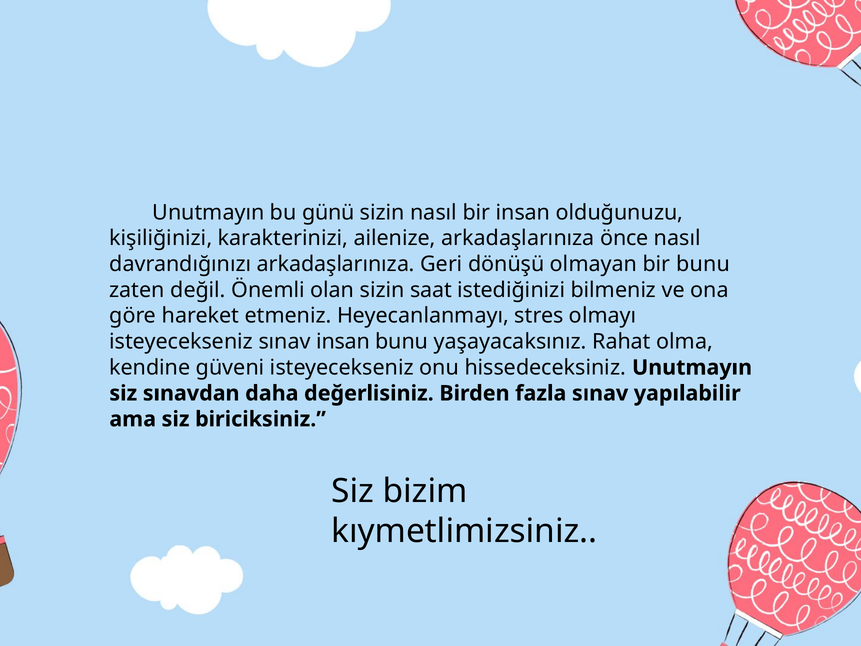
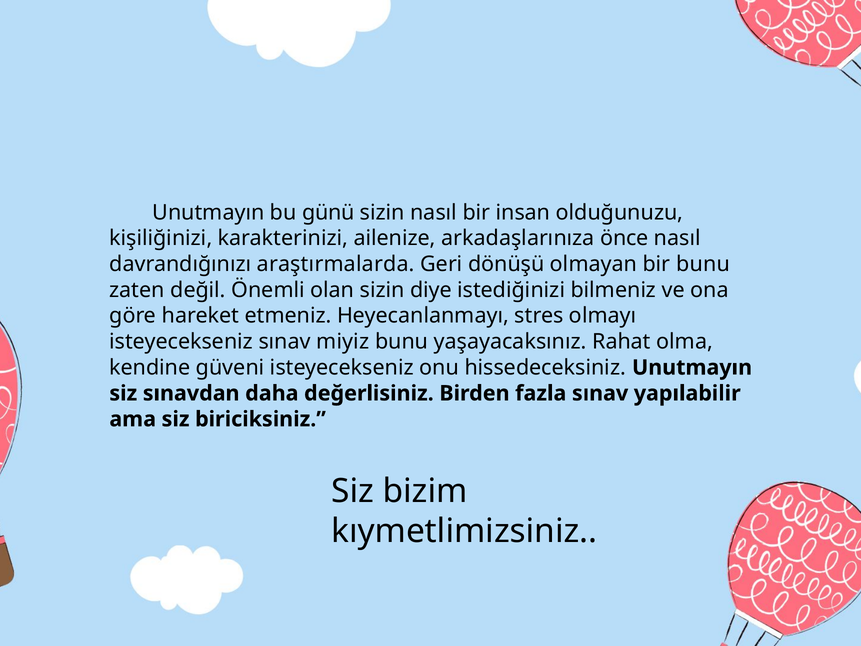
davrandığınızı arkadaşlarınıza: arkadaşlarınıza -> araştırmalarda (336, 264)
saat: saat -> diye (431, 290)
sınav insan: insan -> miyiz (343, 342)
